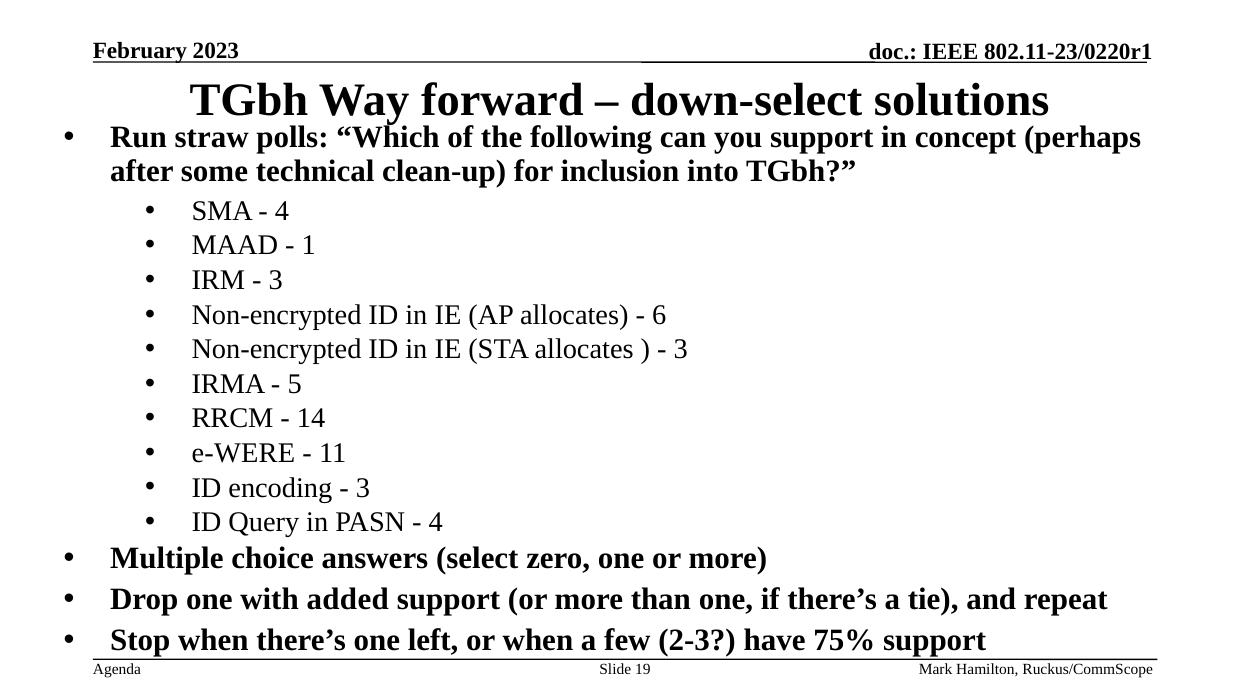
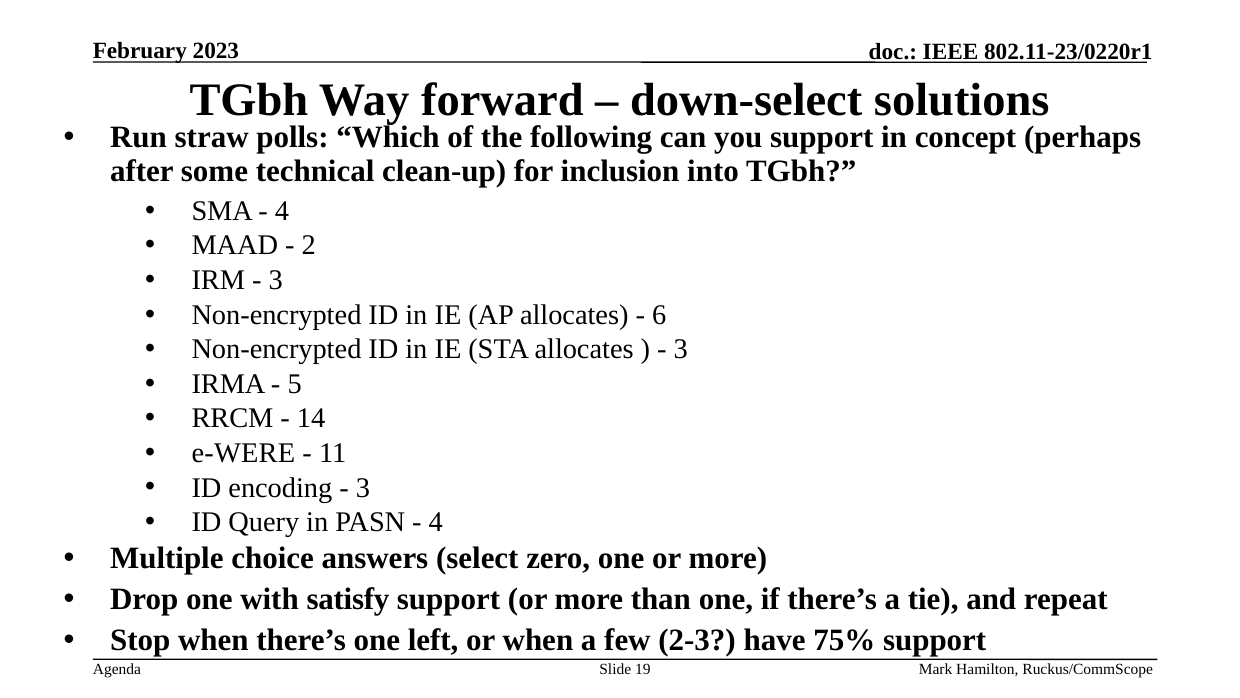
1: 1 -> 2 (309, 245)
added: added -> satisfy (348, 599)
